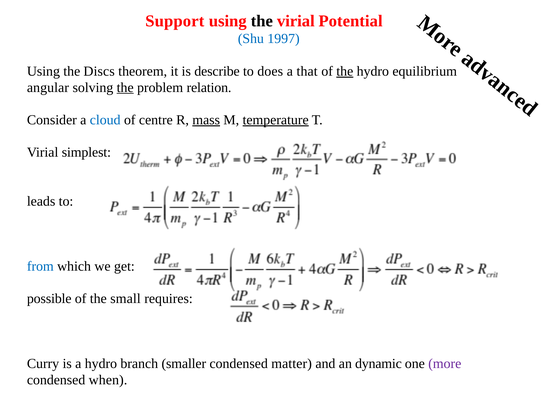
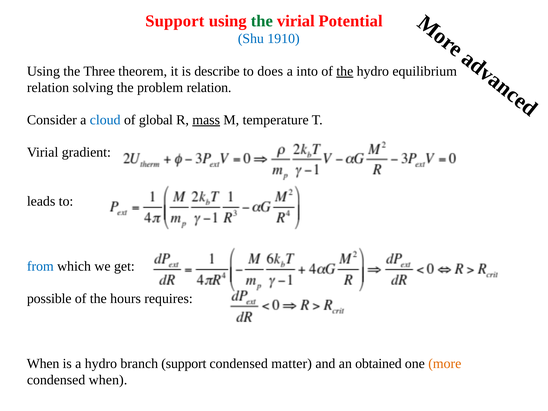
the colour: black -> green (262, 21)
1997: 1997 -> 1910 (284, 39)
Discs: Discs -> Three (99, 71)
that: that -> into (307, 71)
angular: angular -> relation (48, 87)
the underline: present -> none (125, 87)
centre: centre -> global (156, 120)
temperature underline: present -> none (276, 120)
simplest: simplest -> gradient (86, 152)
small: small -> hours (126, 299)
Curry: Curry -> When (43, 364)
branch smaller: smaller -> support (184, 364)
dynamic: dynamic -> obtained (378, 364)
more colour: purple -> orange (445, 364)
